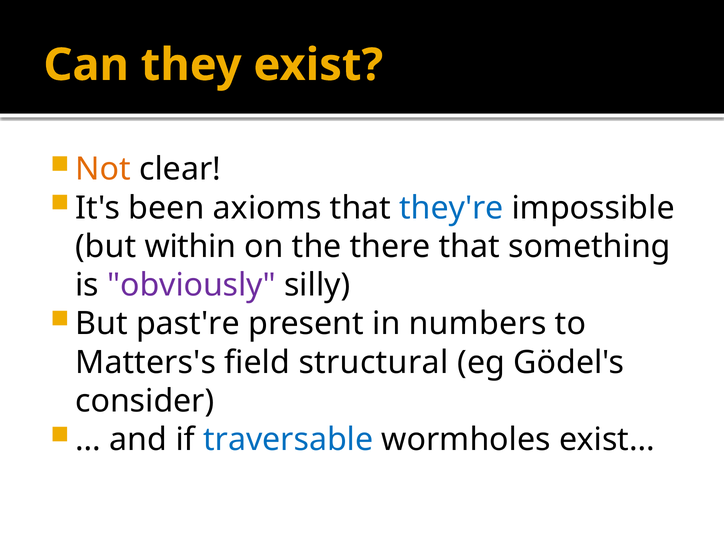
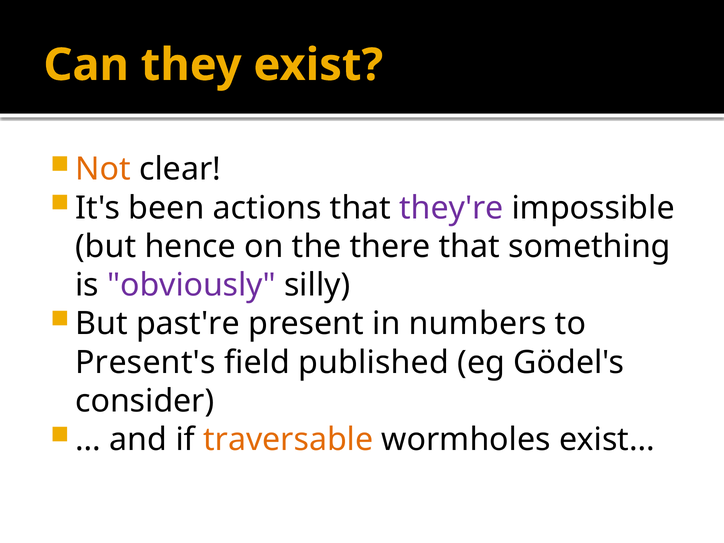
axioms: axioms -> actions (267, 208)
they're colour: blue -> purple (451, 208)
within: within -> hence (190, 247)
Matters's: Matters's -> Present's (146, 362)
structural: structural -> published (374, 362)
traversable colour: blue -> orange (288, 440)
